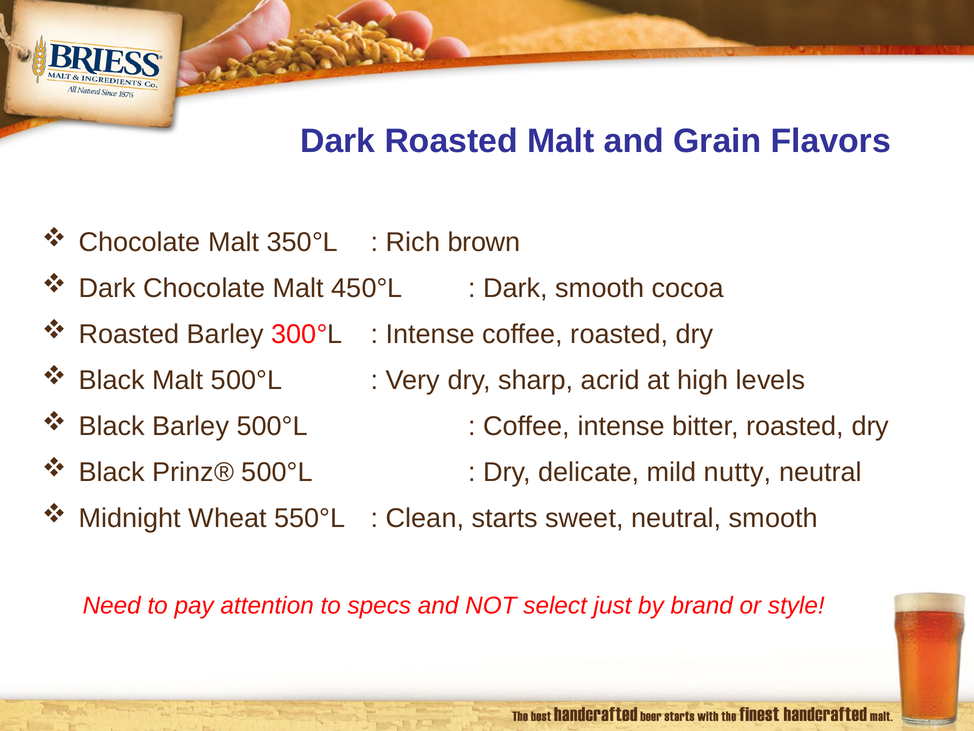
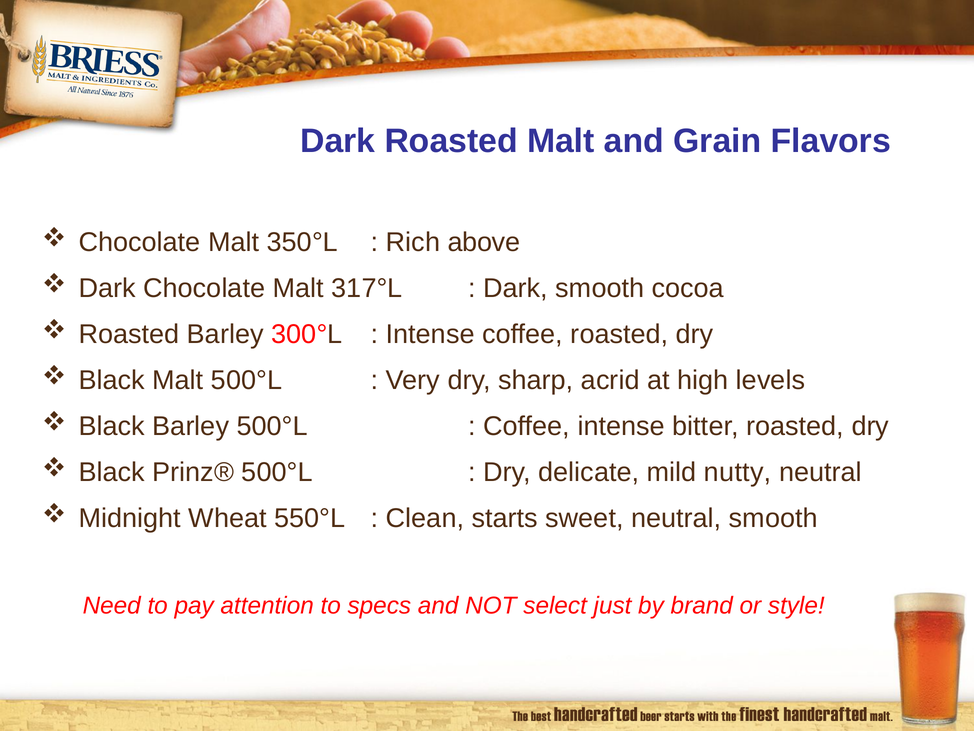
brown: brown -> above (484, 242)
450°L: 450°L -> 317°L (367, 288)
